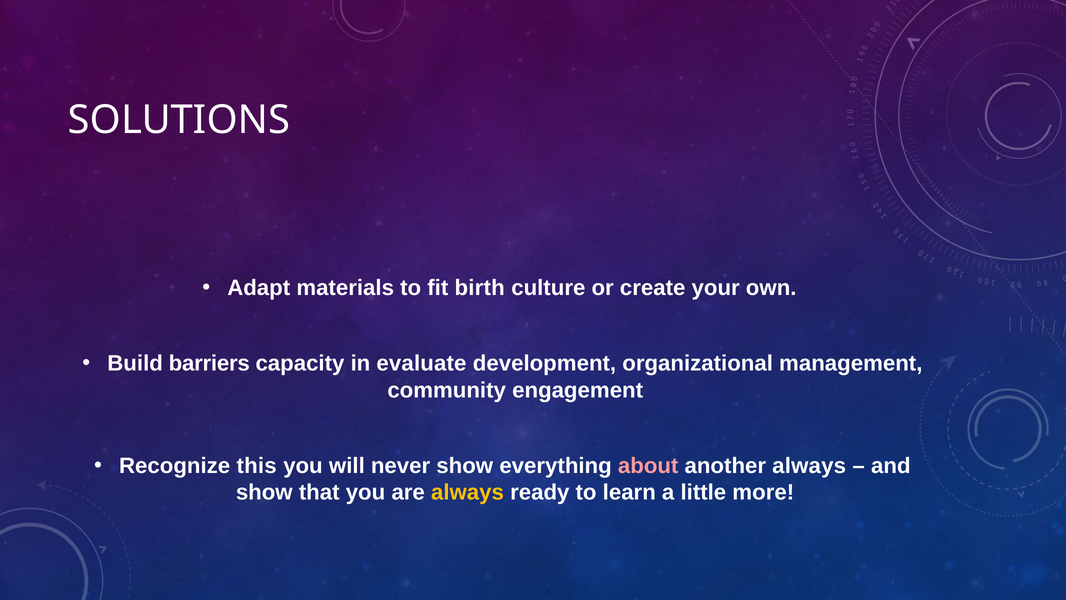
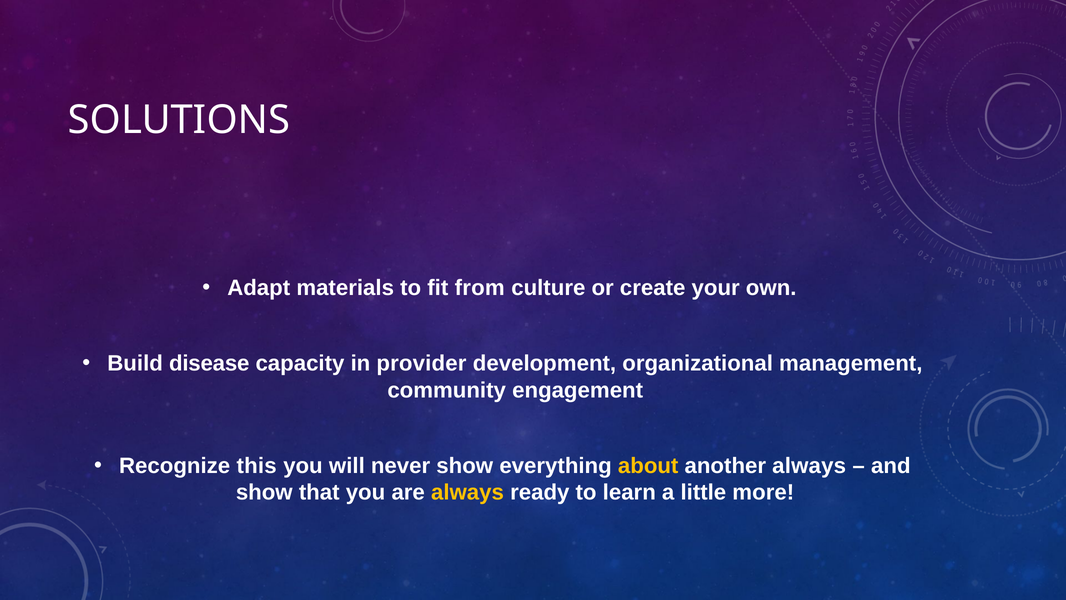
birth: birth -> from (480, 288)
barriers: barriers -> disease (209, 363)
evaluate: evaluate -> provider (421, 363)
about colour: pink -> yellow (648, 466)
